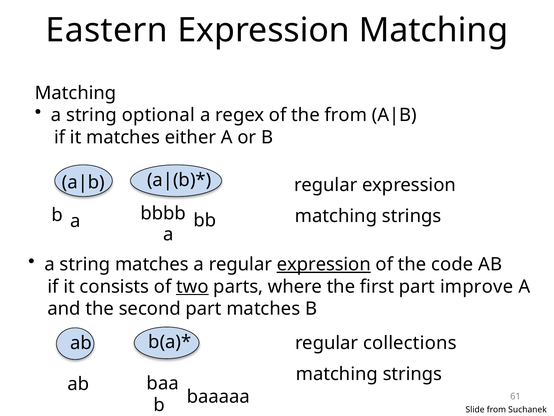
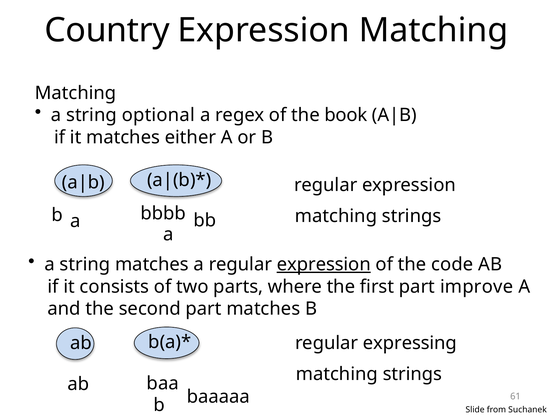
Eastern: Eastern -> Country (107, 30)
the from: from -> book (346, 115)
two underline: present -> none (192, 286)
collections: collections -> expressing (410, 343)
